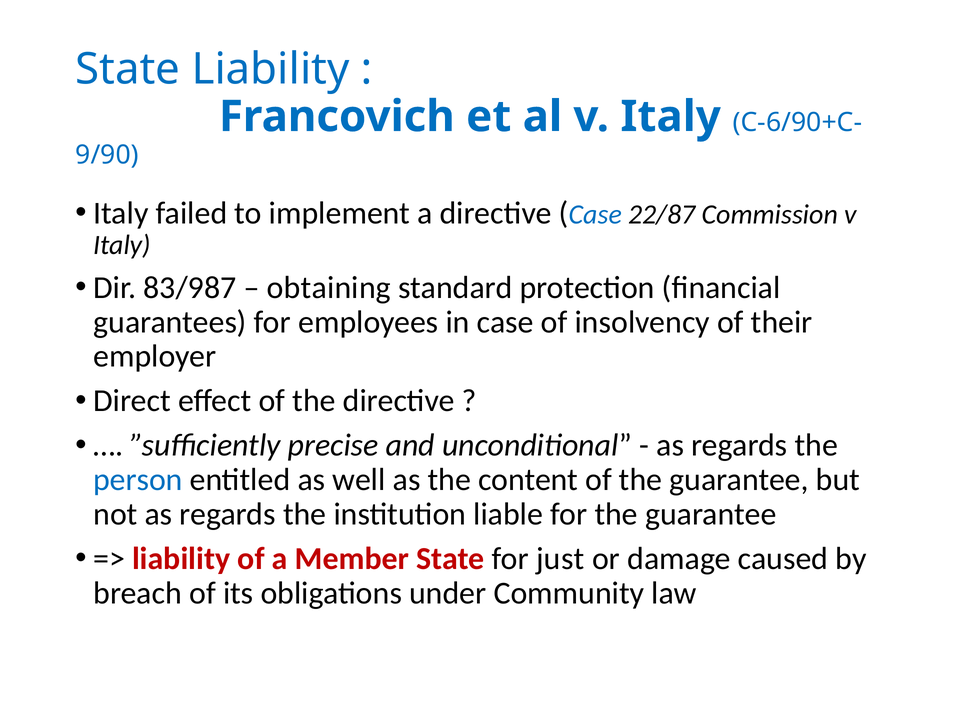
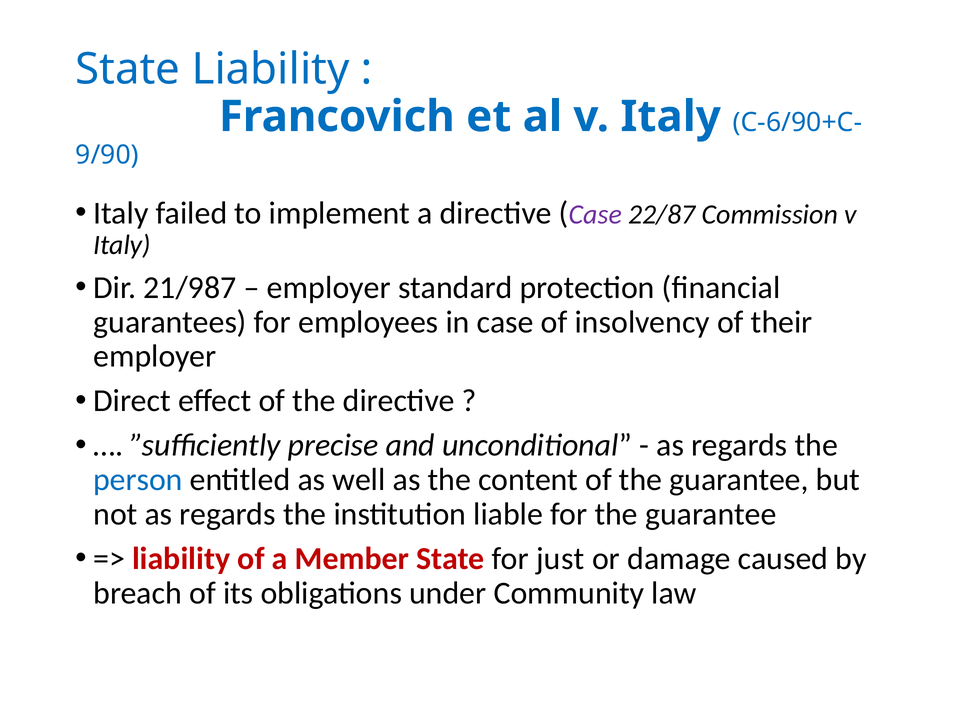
Case colour: blue -> purple (595, 214)
83/987: 83/987 -> 21/987 (190, 287)
obtaining: obtaining -> employer (329, 287)
